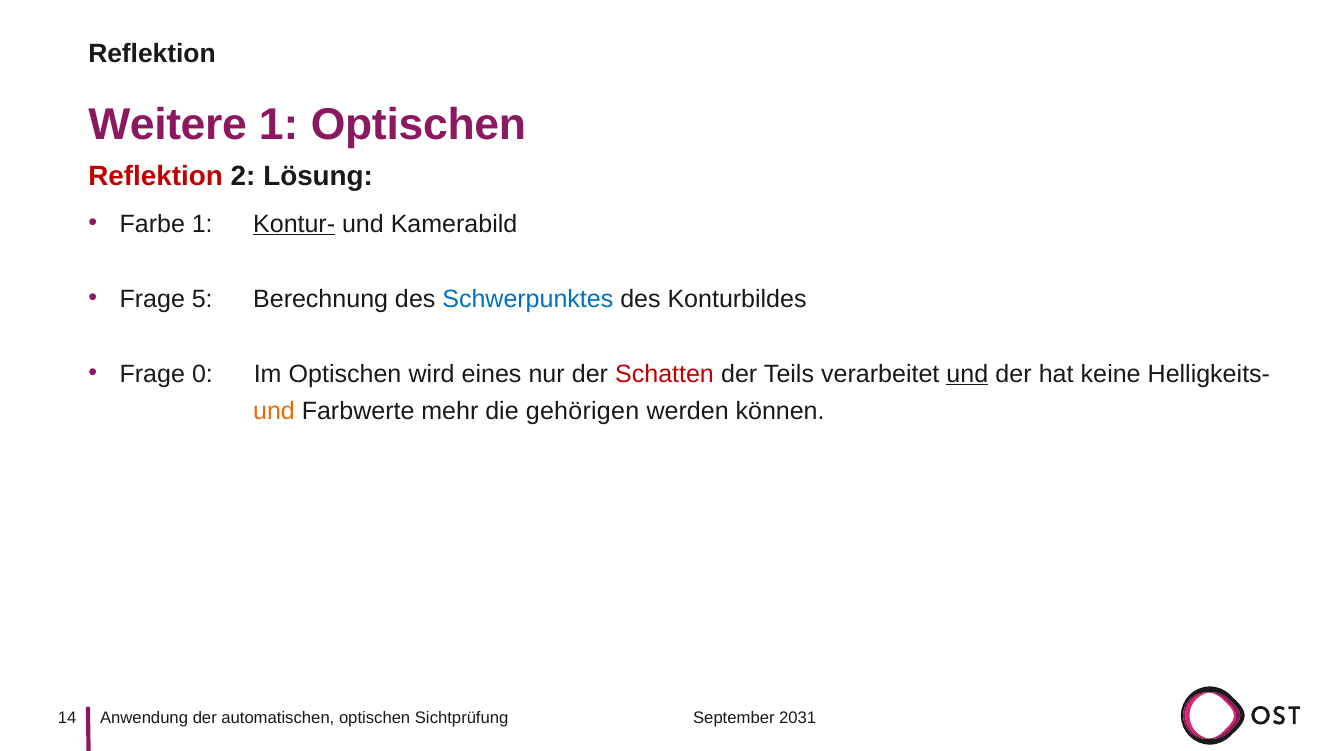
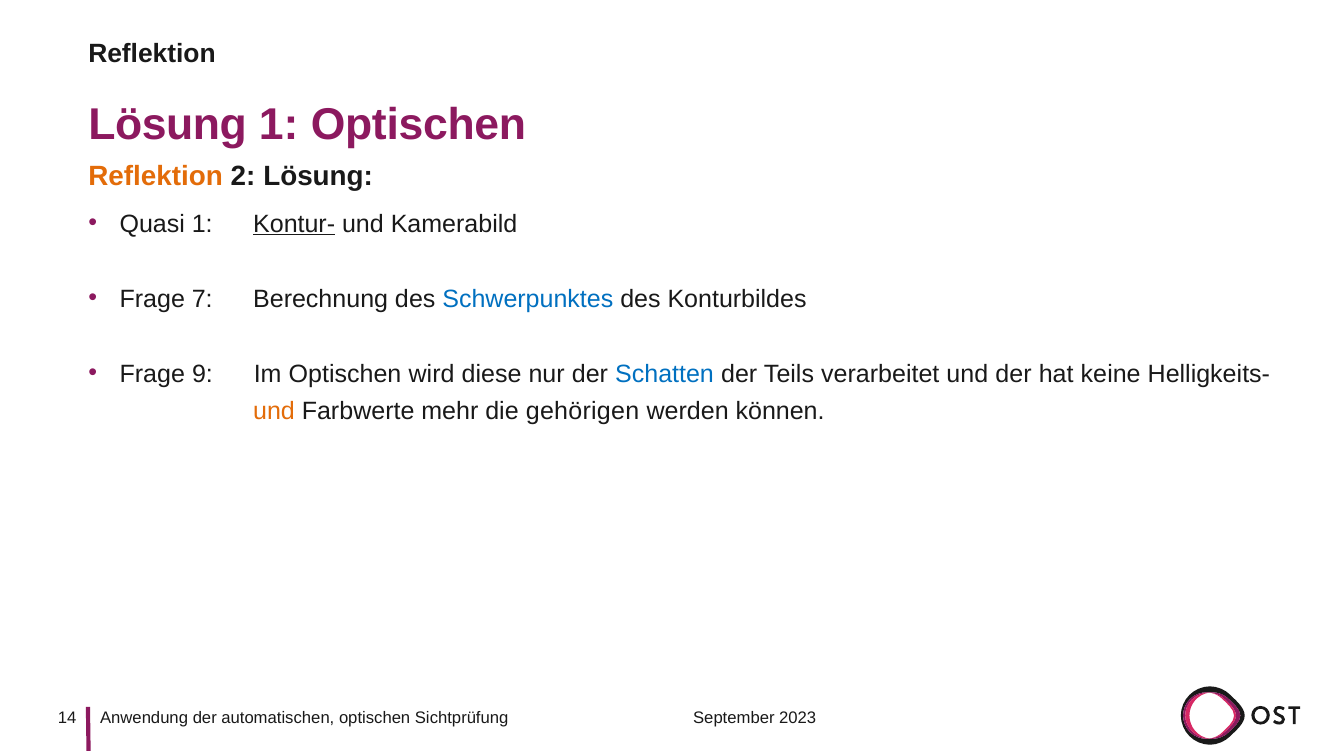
Weitere: Weitere -> Lösung (168, 125)
Reflektion colour: red -> orange (156, 176)
Farbe: Farbe -> Quasi (152, 224)
5: 5 -> 7 (202, 299)
0: 0 -> 9 (203, 374)
eines: eines -> diese (492, 374)
Schatten colour: red -> blue (665, 374)
und underline: present -> none (967, 374)
2031: 2031 -> 2023 (798, 718)
